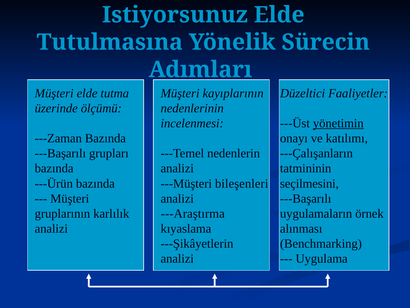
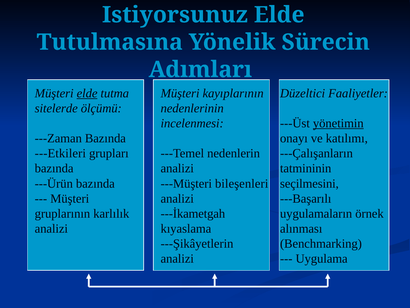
elde underline: none -> present (87, 93)
üzerinde: üzerinde -> sitelerde (56, 108)
---Başarılı: ---Başarılı -> ---Etkileri (60, 153)
---Araştırma: ---Araştırma -> ---İkametgah (193, 213)
